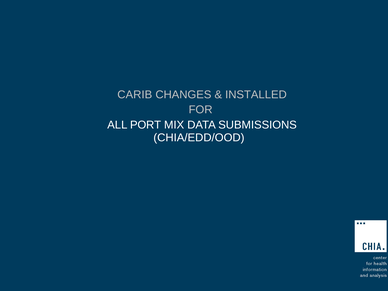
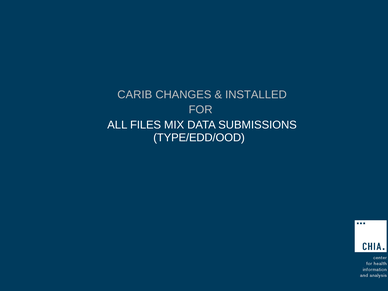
PORT: PORT -> FILES (146, 125)
CHIA/EDD/OOD: CHIA/EDD/OOD -> TYPE/EDD/OOD (199, 138)
